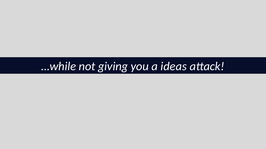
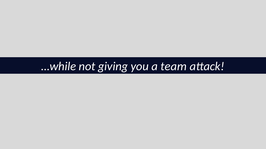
ideas: ideas -> team (174, 67)
